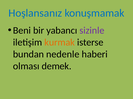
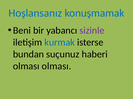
kurmak colour: orange -> blue (60, 43)
nedenle: nedenle -> suçunuz (63, 55)
olması demek: demek -> olması (56, 67)
